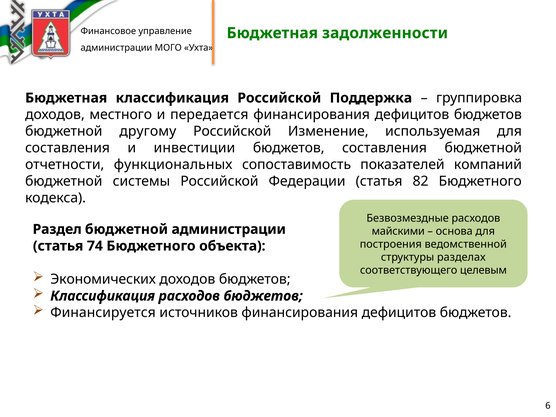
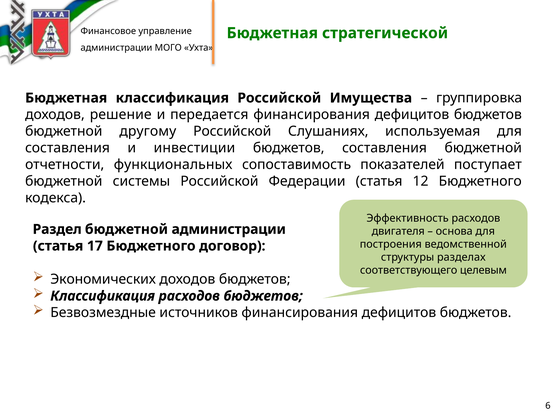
задолженности: задолженности -> стратегической (385, 33)
Поддержка: Поддержка -> Имущества (371, 98)
местного: местного -> решение (121, 115)
Изменение: Изменение -> Слушаниях (328, 131)
компаний: компаний -> поступает (488, 165)
82: 82 -> 12 (421, 181)
Безвозмездные: Безвозмездные -> Эффективность (408, 218)
майскими: майскими -> двигателя (398, 231)
74: 74 -> 17 (95, 246)
объекта: объекта -> договор (232, 246)
Финансируется: Финансируется -> Безвозмездные (103, 313)
